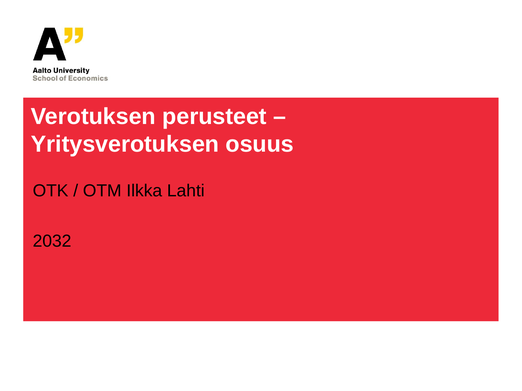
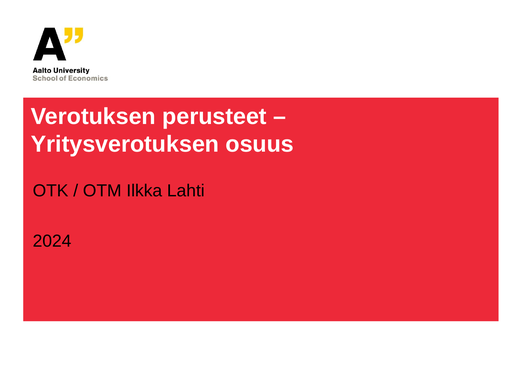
2032: 2032 -> 2024 (52, 242)
